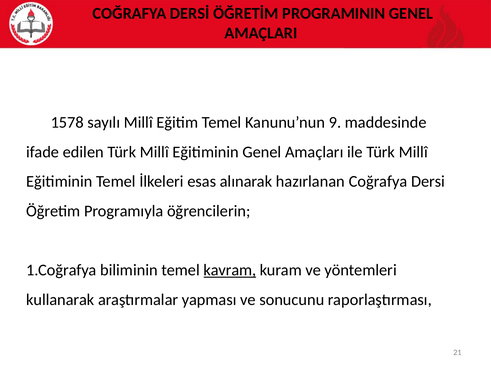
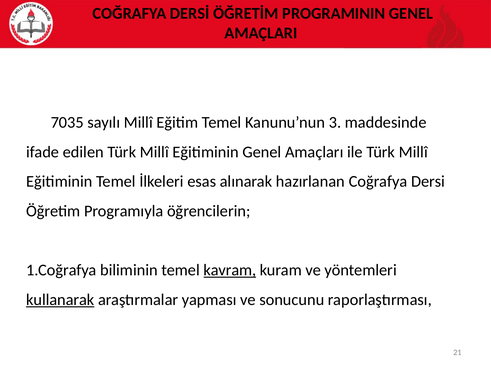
1578: 1578 -> 7035 (67, 122)
9: 9 -> 3 (335, 122)
kullanarak underline: none -> present (60, 299)
